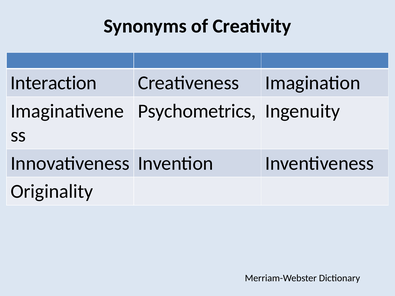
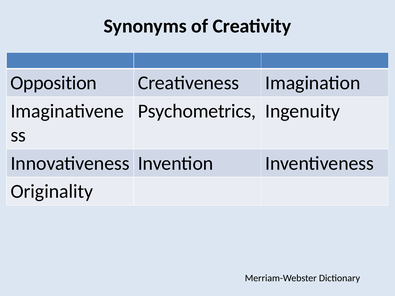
Interaction: Interaction -> Opposition (54, 83)
